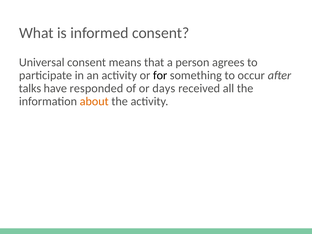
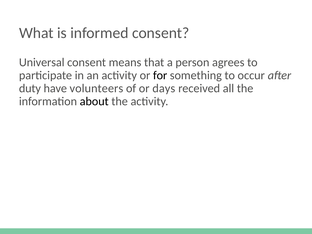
talks: talks -> duty (30, 88)
responded: responded -> volunteers (96, 88)
about colour: orange -> black (94, 101)
